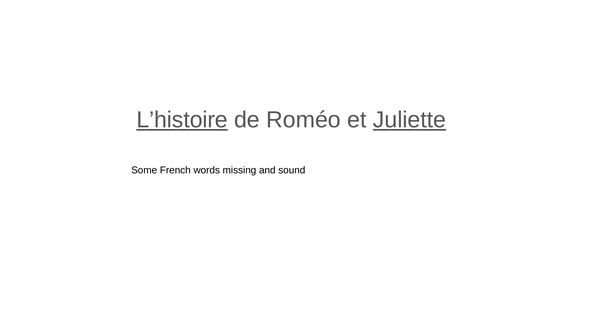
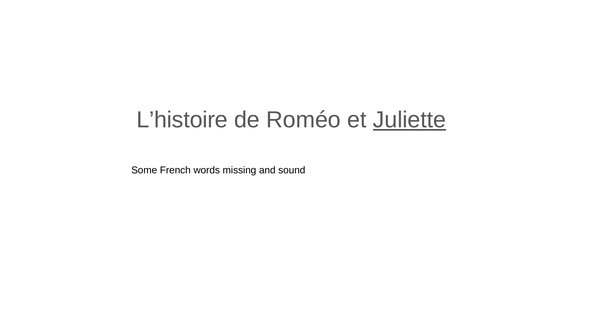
L’histoire underline: present -> none (182, 120)
